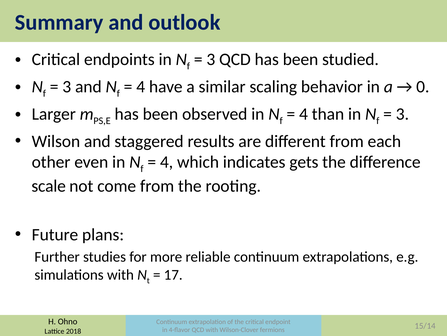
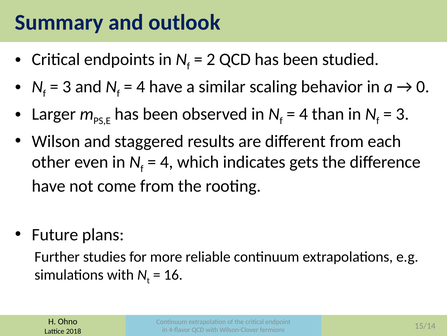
3: 3 -> 2 (211, 59)
scale: scale -> have (49, 186)
17: 17 -> 16 (173, 274)
